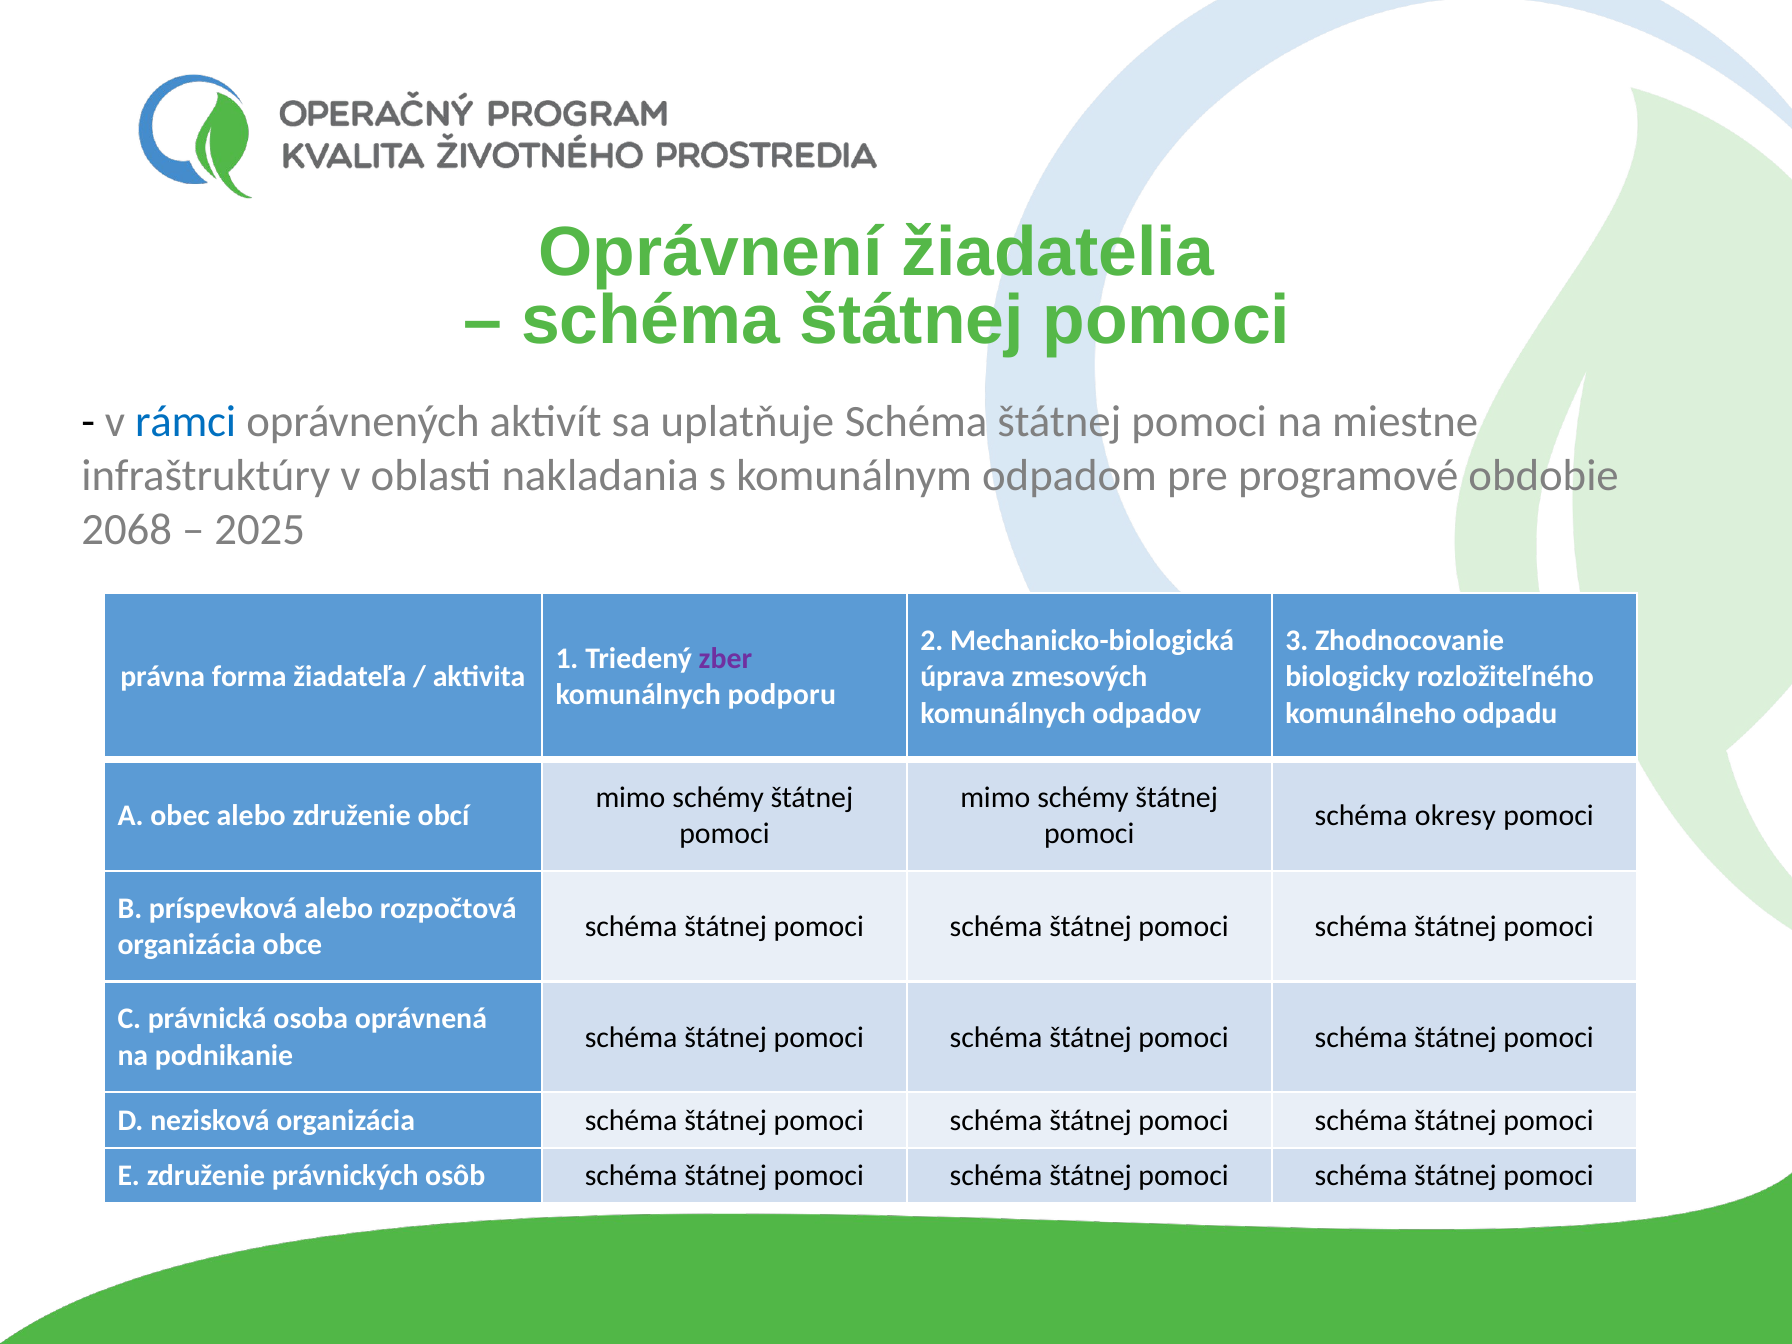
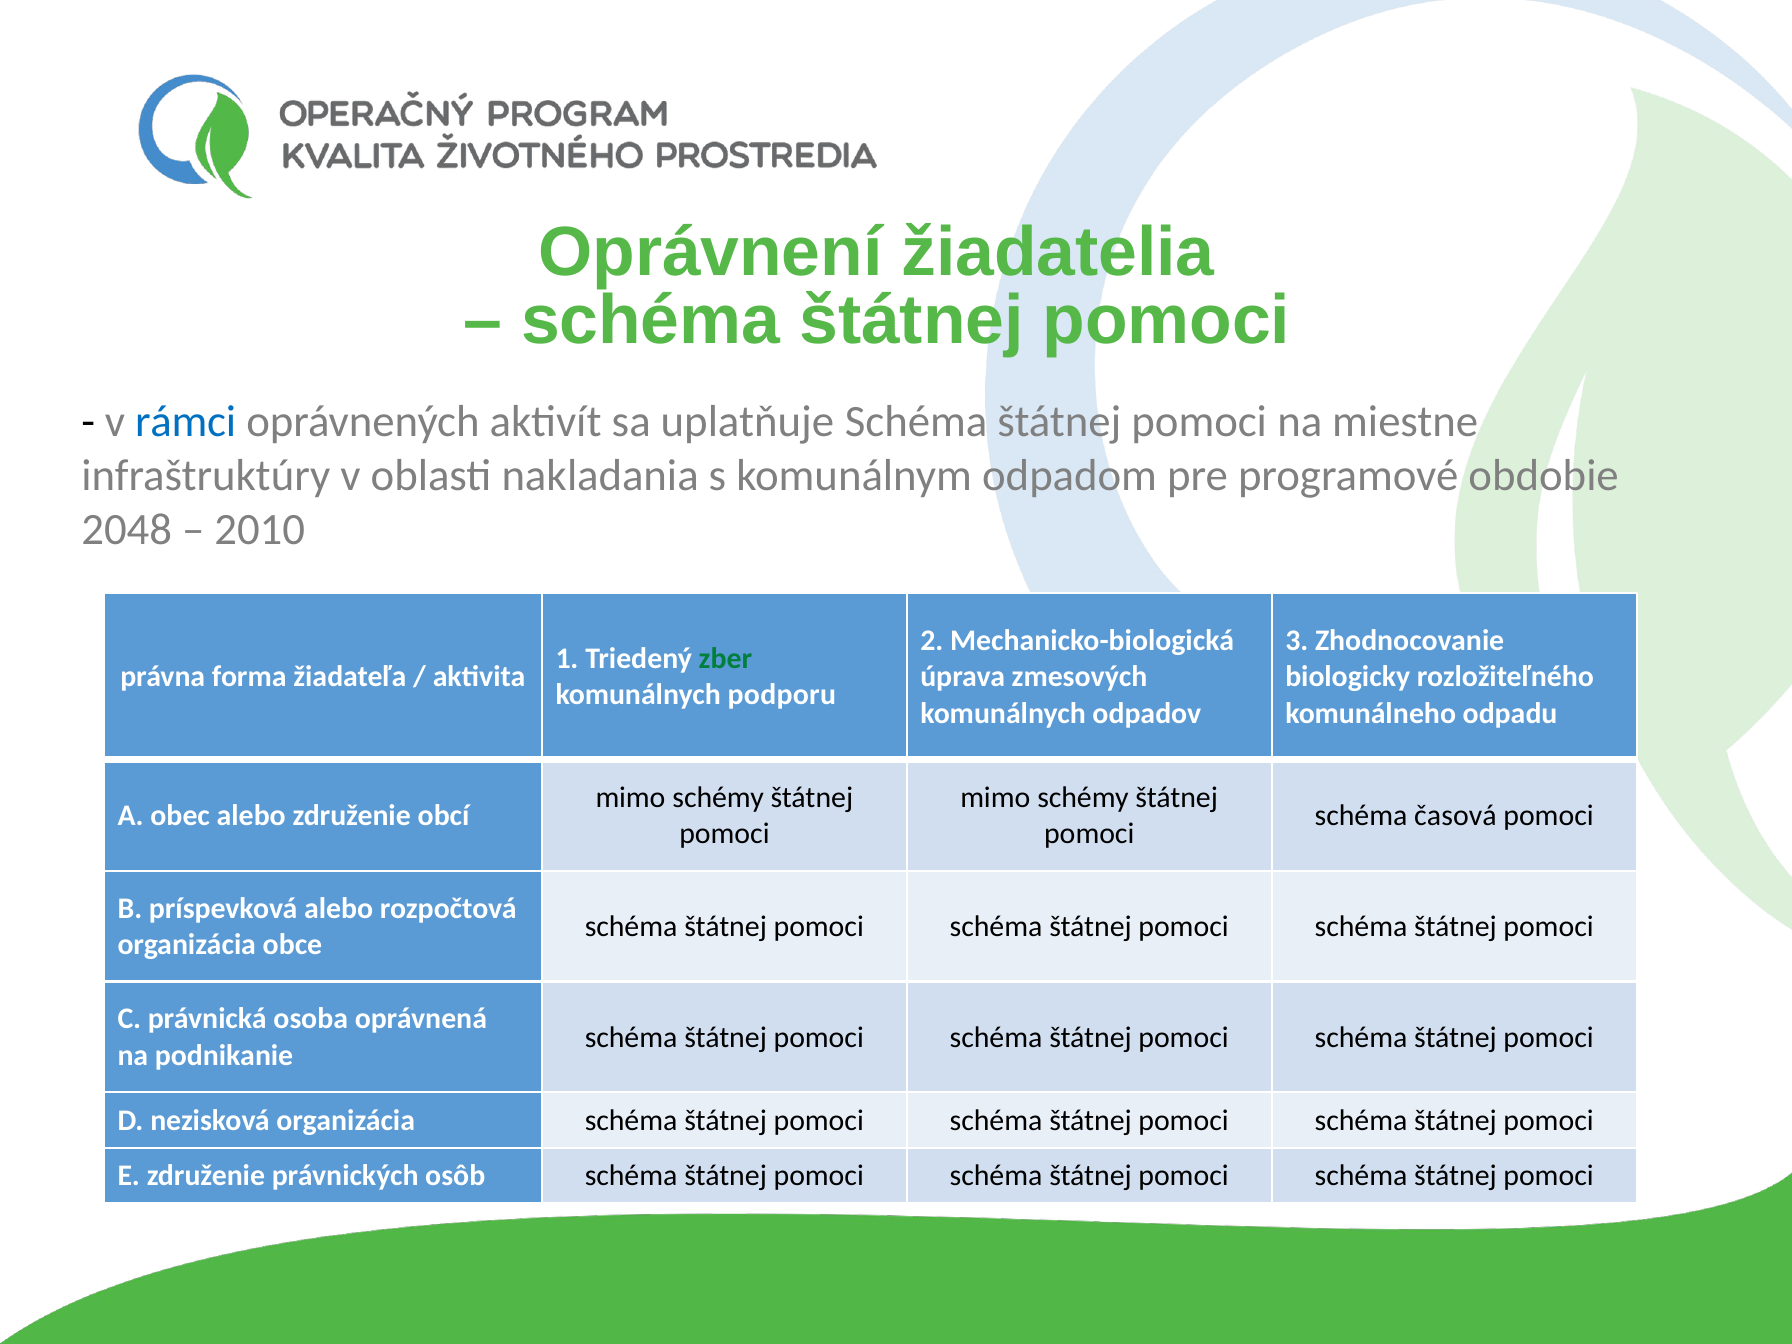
2068: 2068 -> 2048 (127, 529)
2025: 2025 -> 2010 (260, 529)
zber colour: purple -> green (725, 659)
okresy: okresy -> časová (1455, 815)
